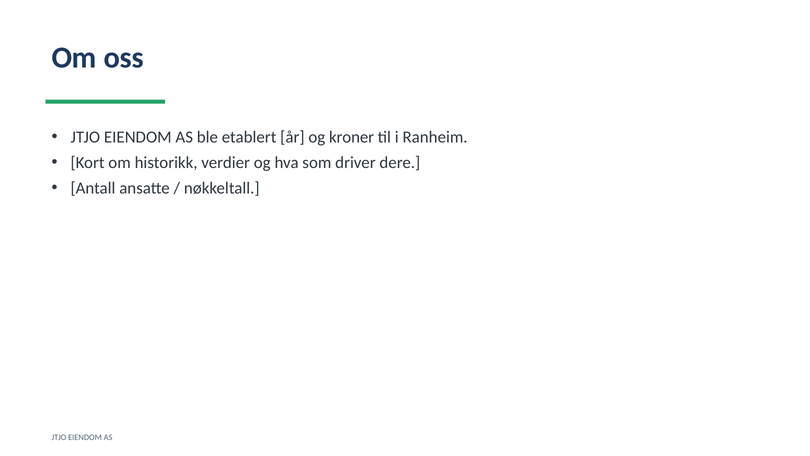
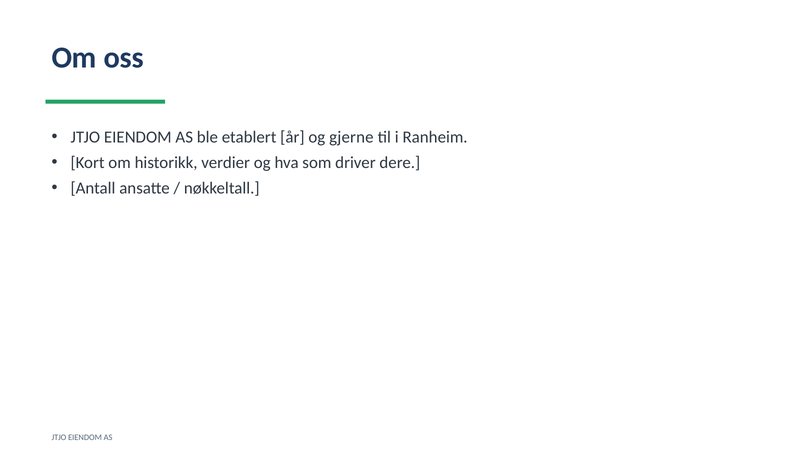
kroner: kroner -> gjerne (351, 137)
